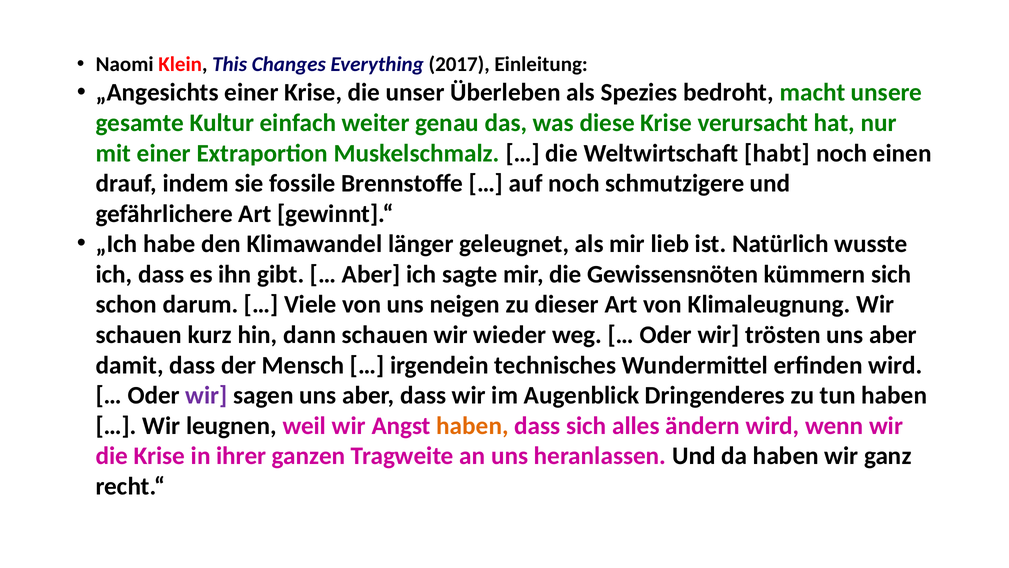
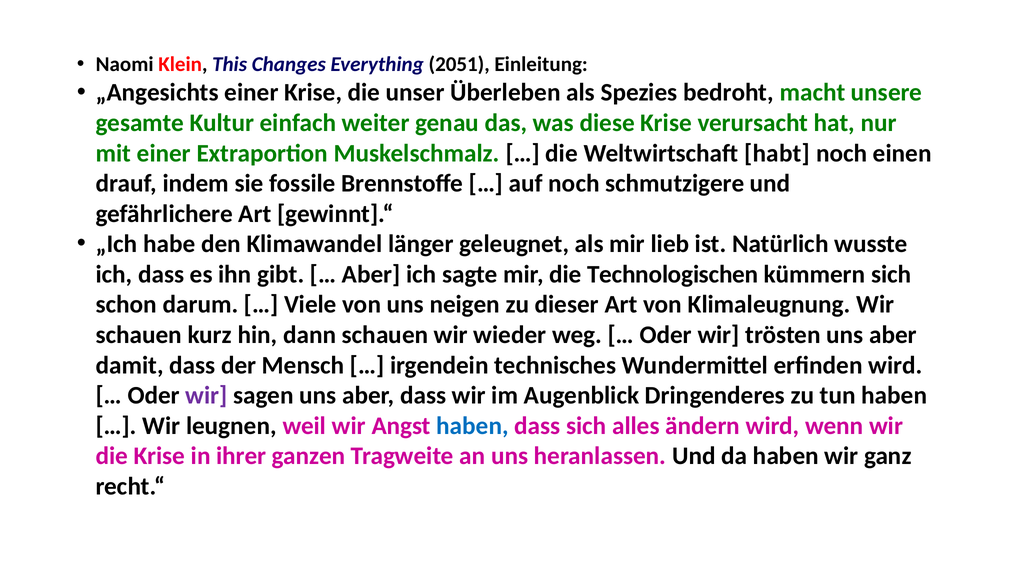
2017: 2017 -> 2051 (459, 64)
Gewissensnöten: Gewissensnöten -> Technologischen (673, 274)
haben colour: orange -> blue (473, 425)
